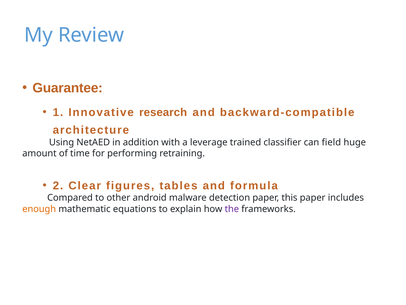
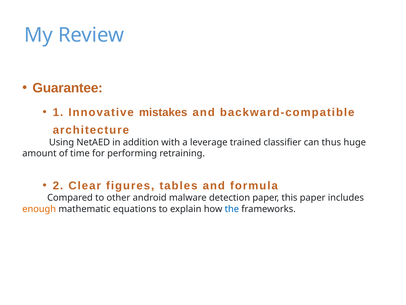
research: research -> mistakes (163, 112)
field: field -> thus (331, 142)
the colour: purple -> blue (232, 209)
